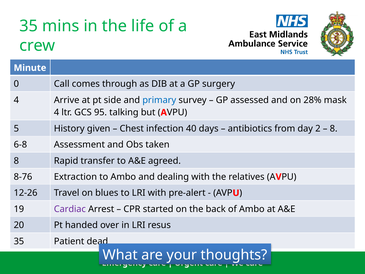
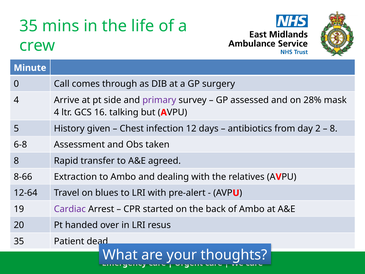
primary colour: blue -> purple (159, 100)
95: 95 -> 16 (100, 112)
40: 40 -> 12 (191, 128)
8-76: 8-76 -> 8-66 (23, 177)
12-26: 12-26 -> 12-64 (26, 193)
